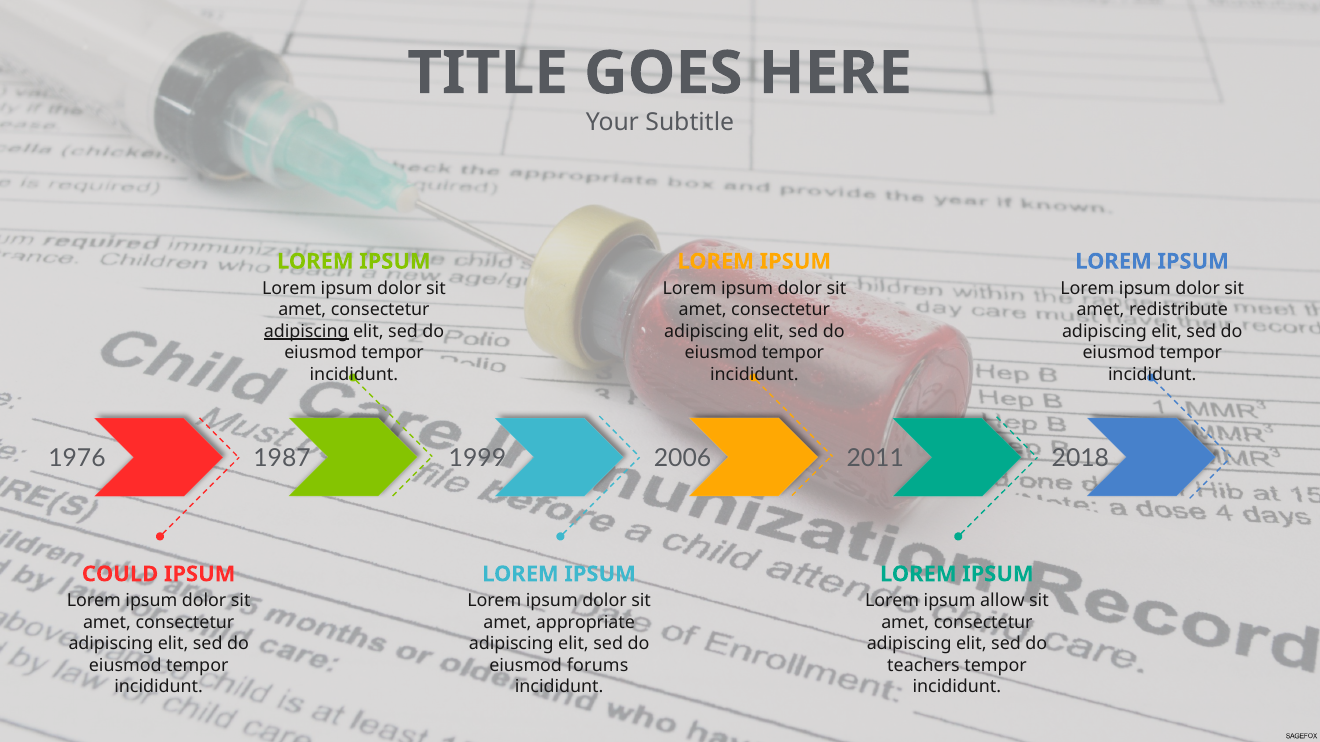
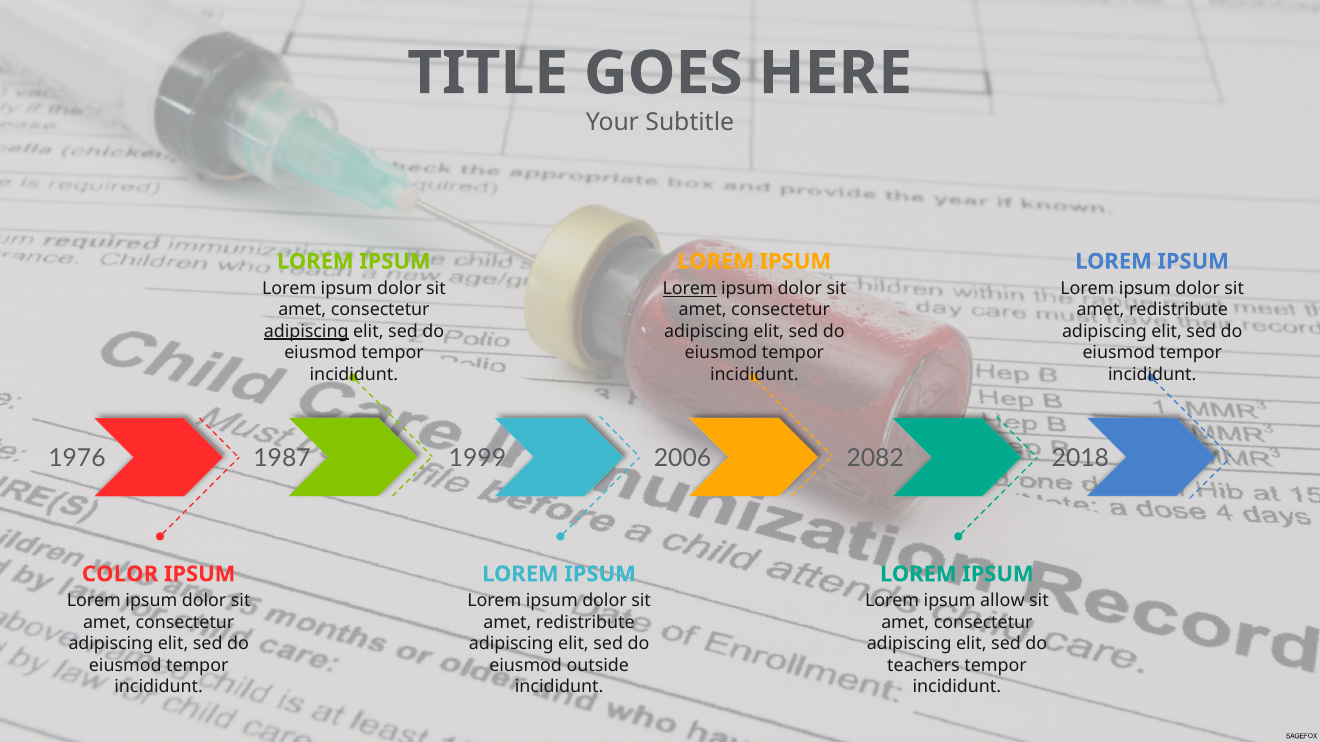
Lorem underline: none -> present (690, 289)
2011: 2011 -> 2082 (875, 459)
COULD: COULD -> COLOR (120, 574)
appropriate: appropriate -> redistribute (585, 623)
forums: forums -> outside (598, 666)
